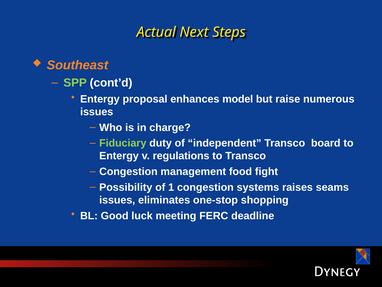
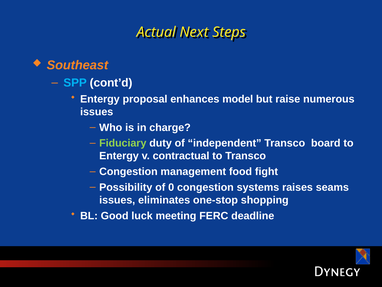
SPP colour: light green -> light blue (75, 83)
regulations: regulations -> contractual (181, 156)
1: 1 -> 0 (171, 187)
